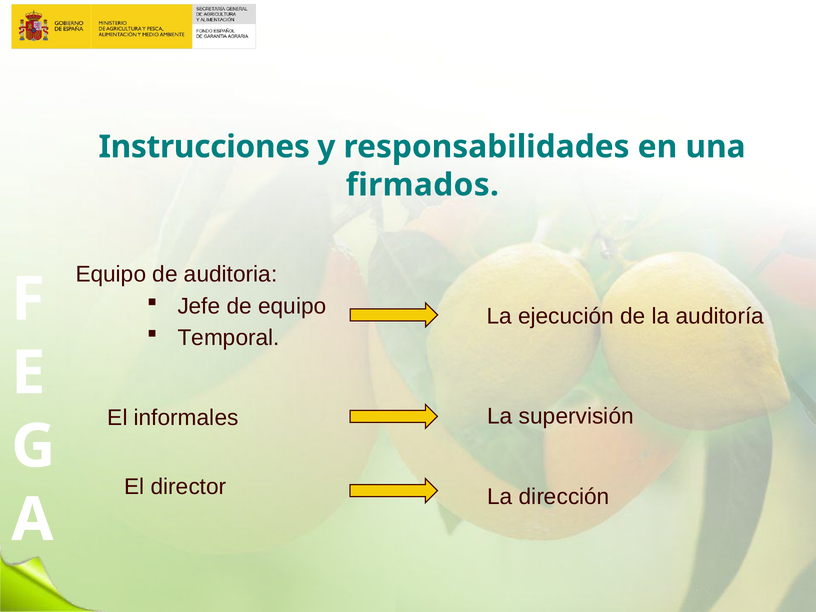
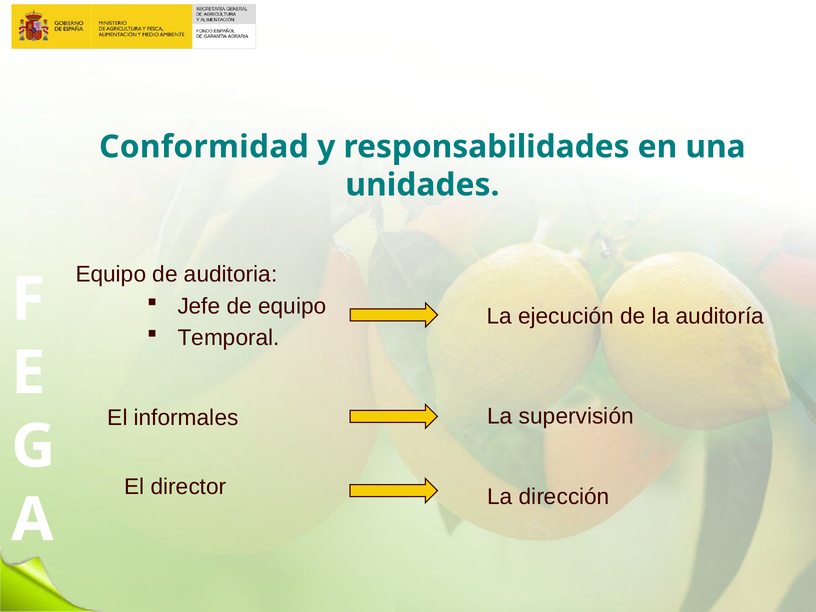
Instrucciones: Instrucciones -> Conformidad (204, 147)
firmados: firmados -> unidades (422, 185)
